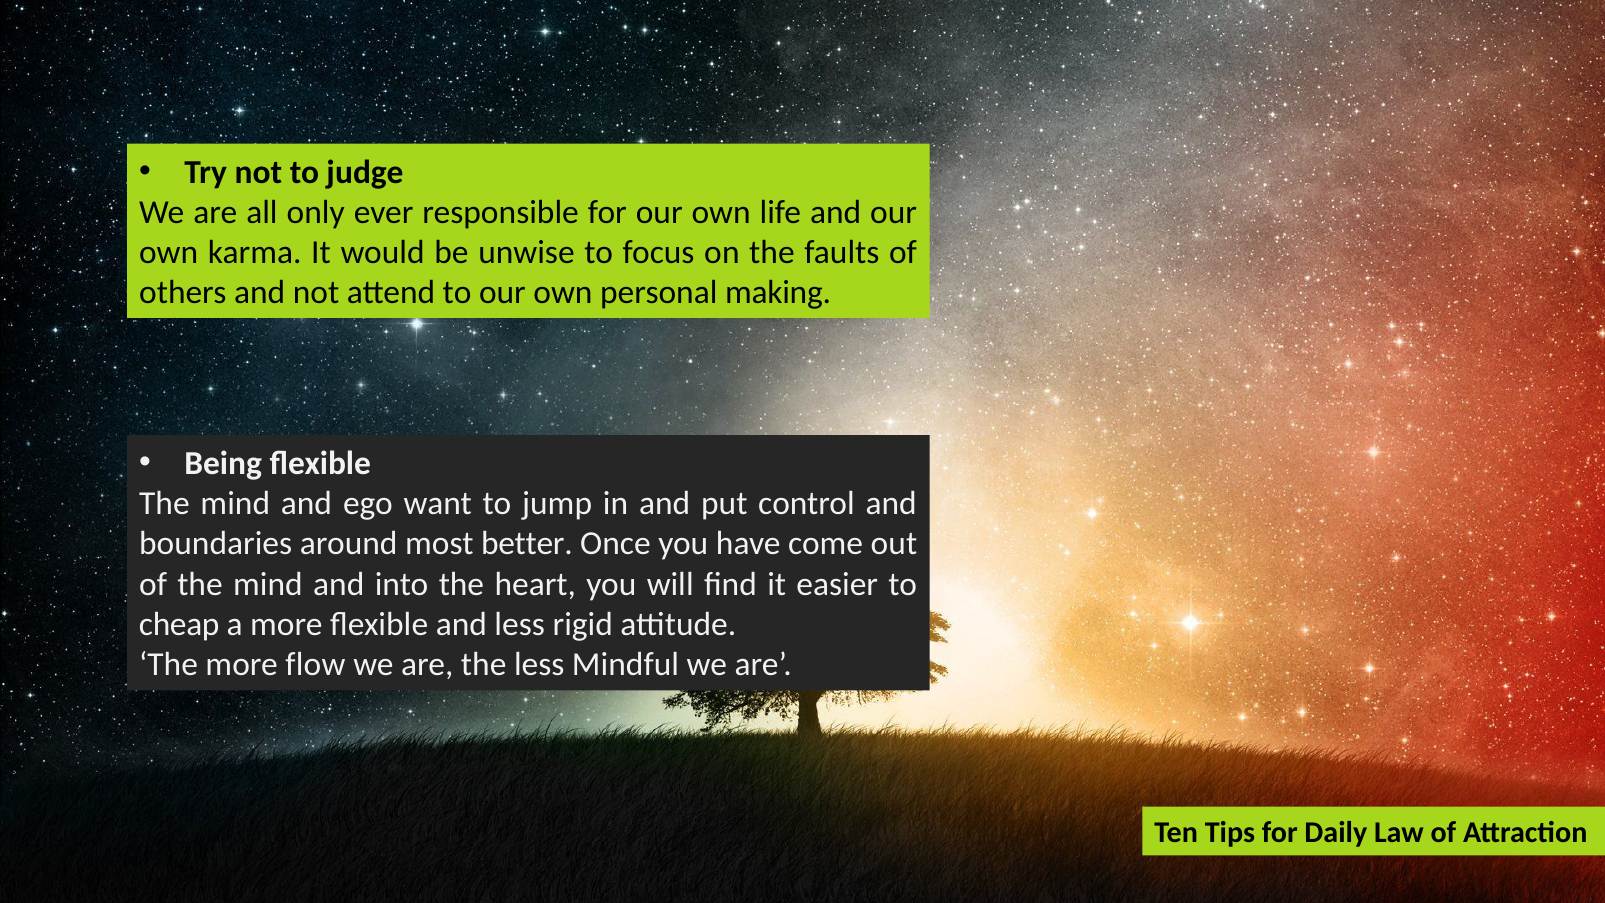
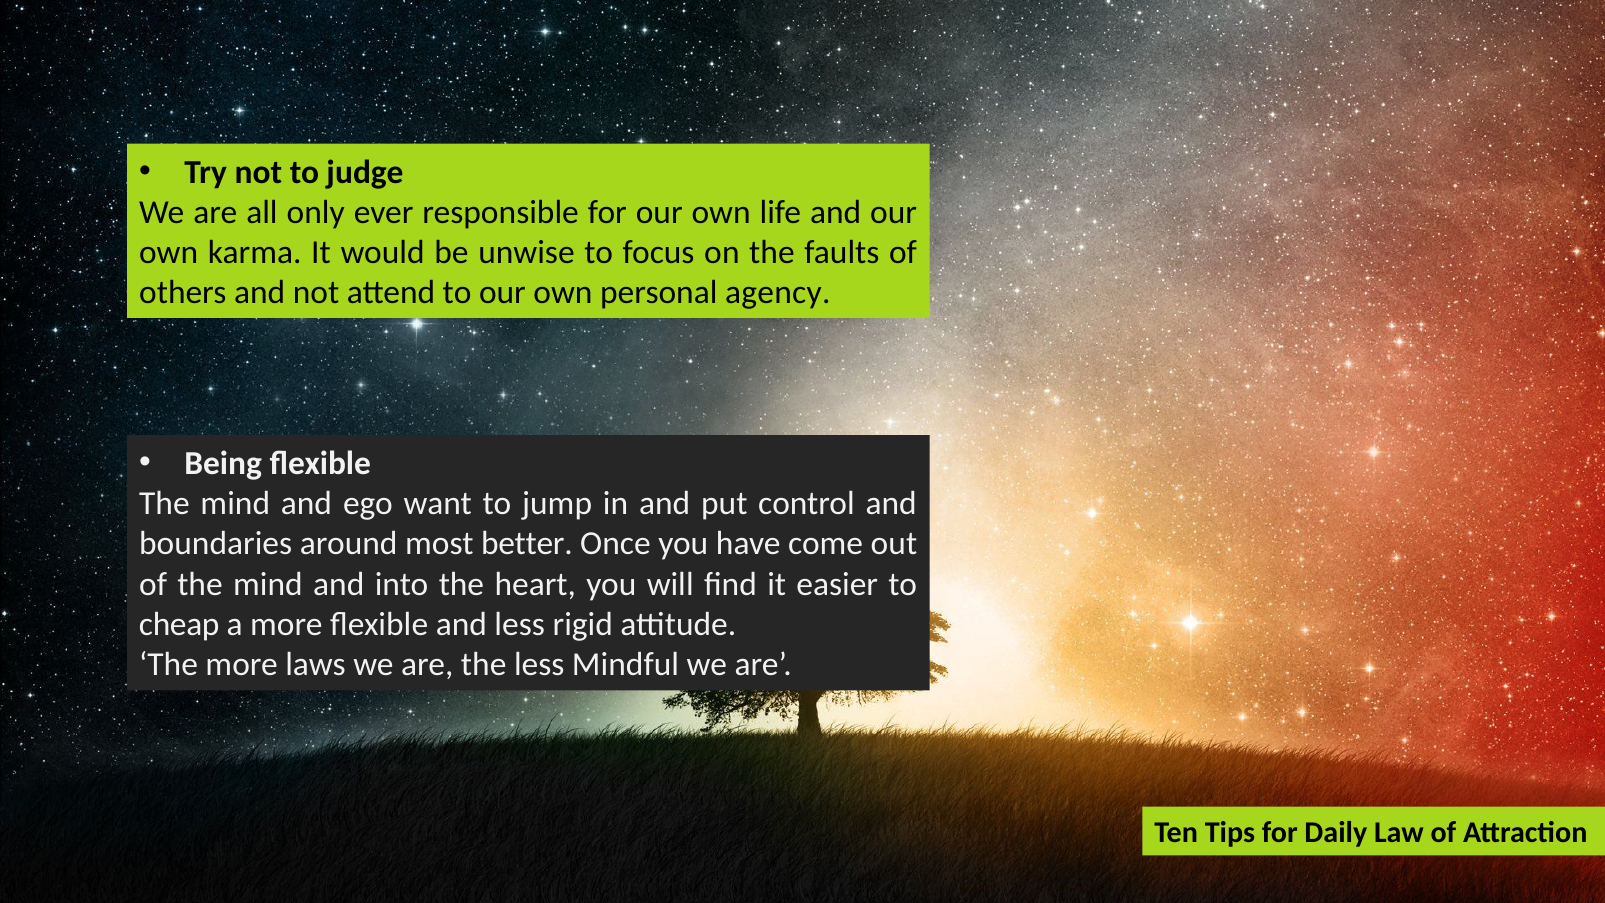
making: making -> agency (778, 292)
flow: flow -> laws (316, 664)
